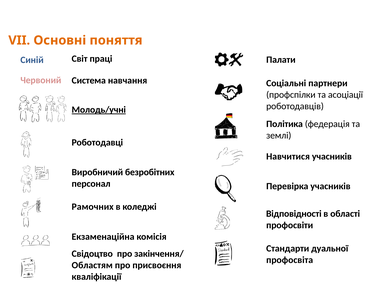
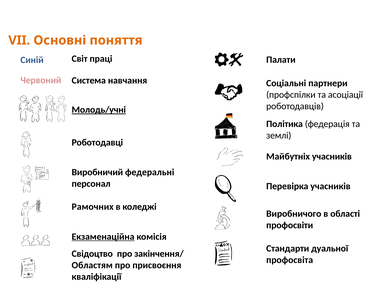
Навчитися: Навчитися -> Майбутніх (288, 156)
безробітних: безробітних -> федеральні (150, 172)
Відповідності: Відповідності -> Виробничого (294, 214)
Екзаменаційна underline: none -> present (103, 237)
